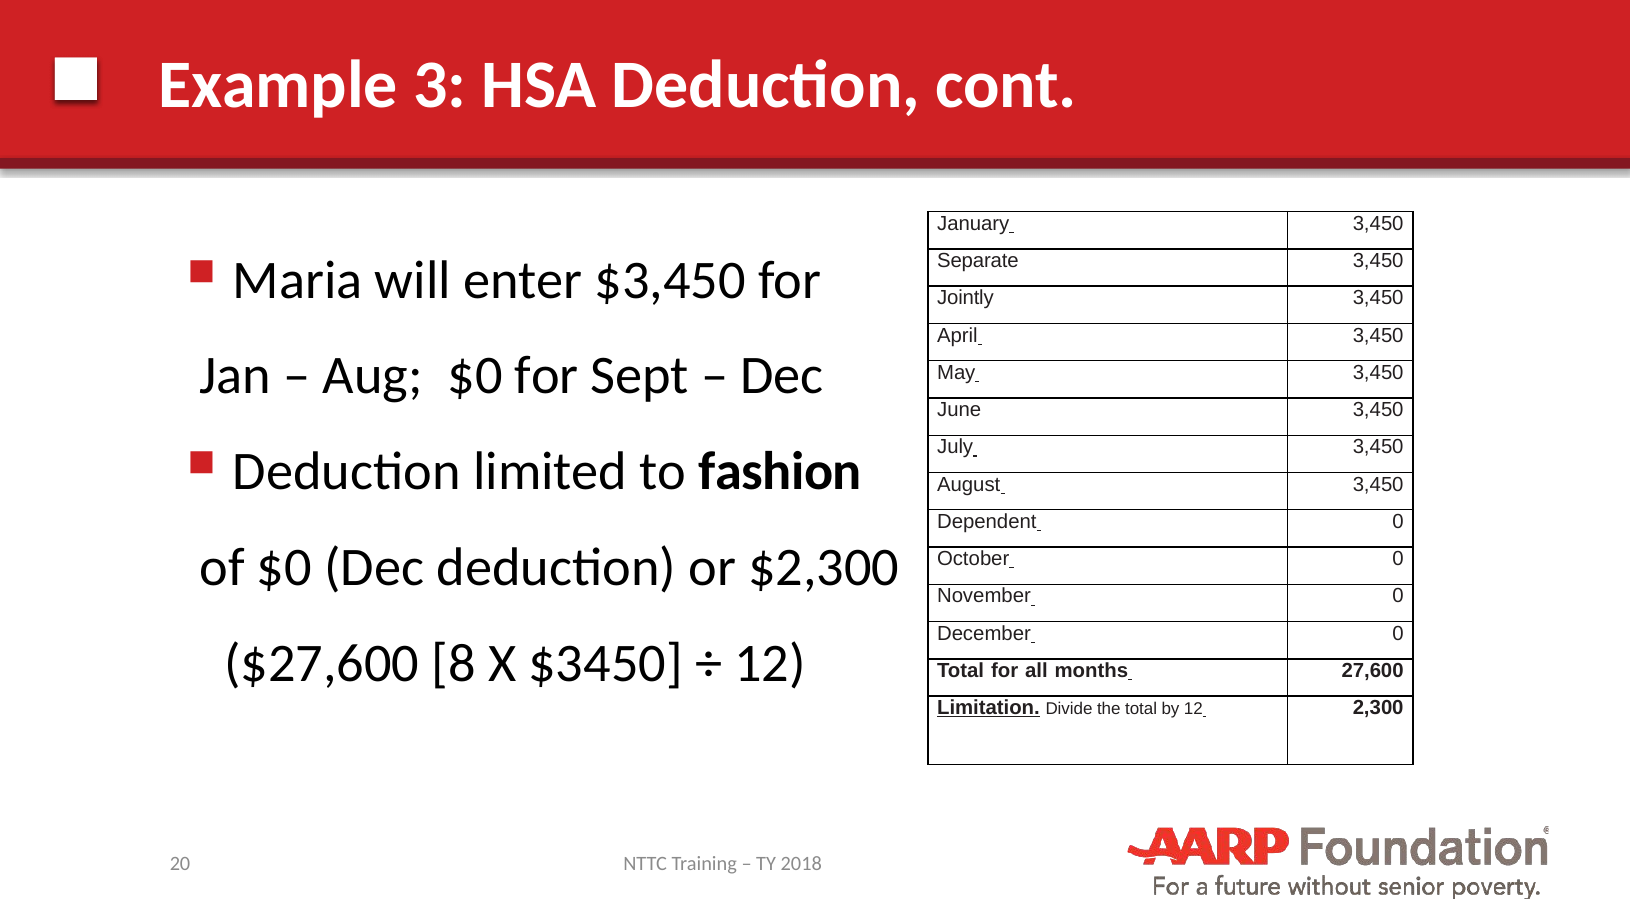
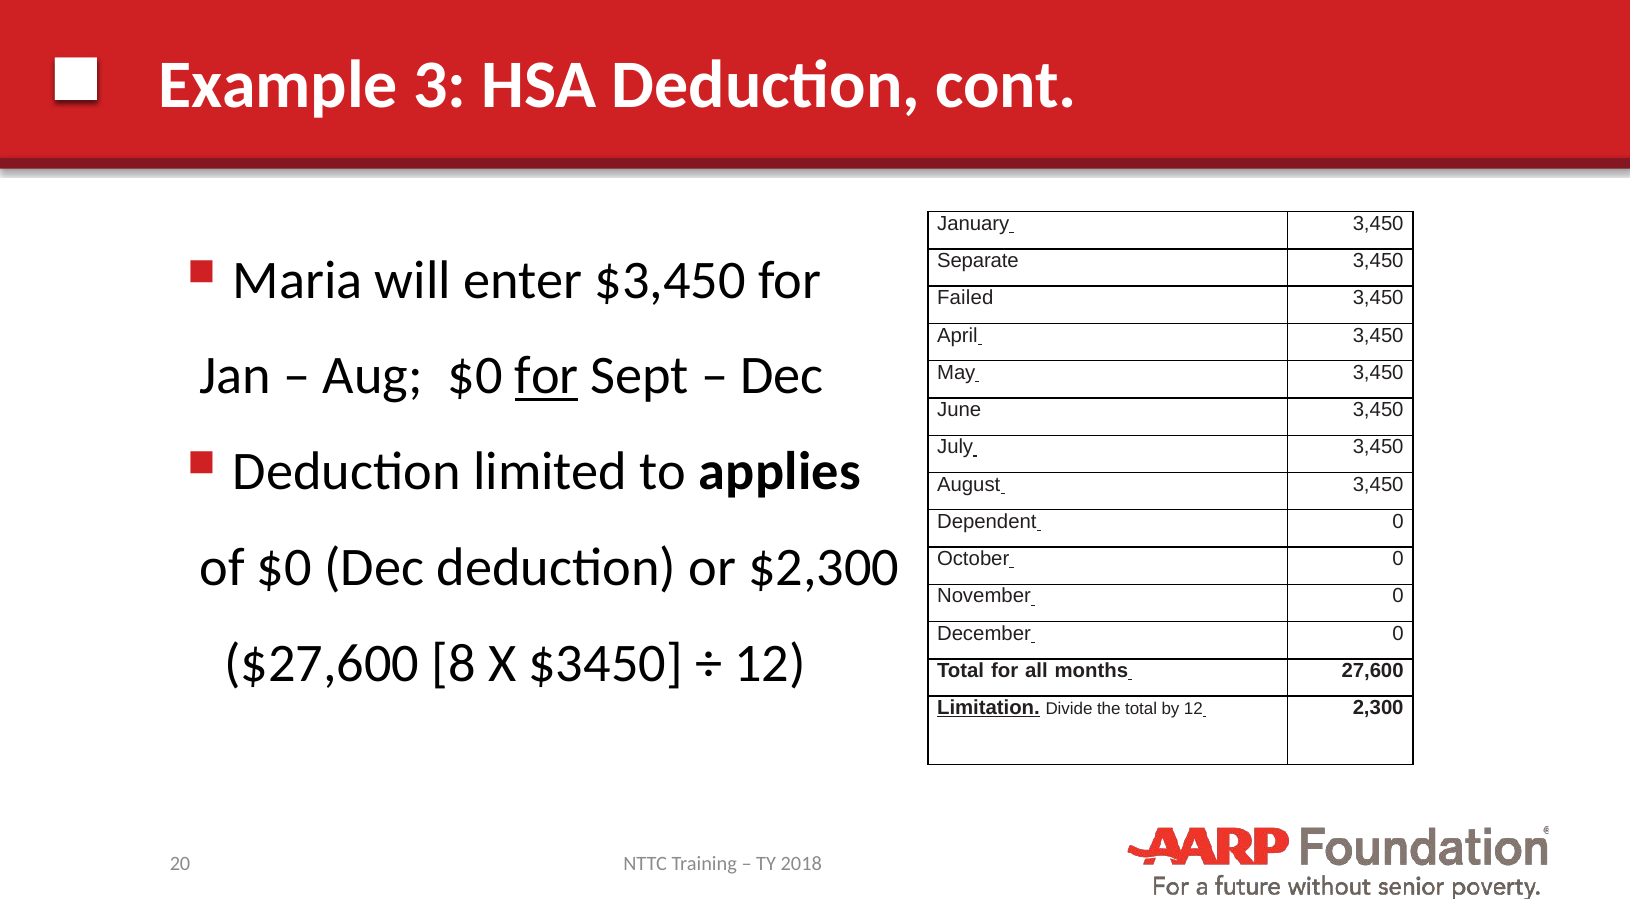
Jointly: Jointly -> Failed (965, 298)
for underline: none -> present (547, 376)
fashion: fashion -> applies (780, 472)
